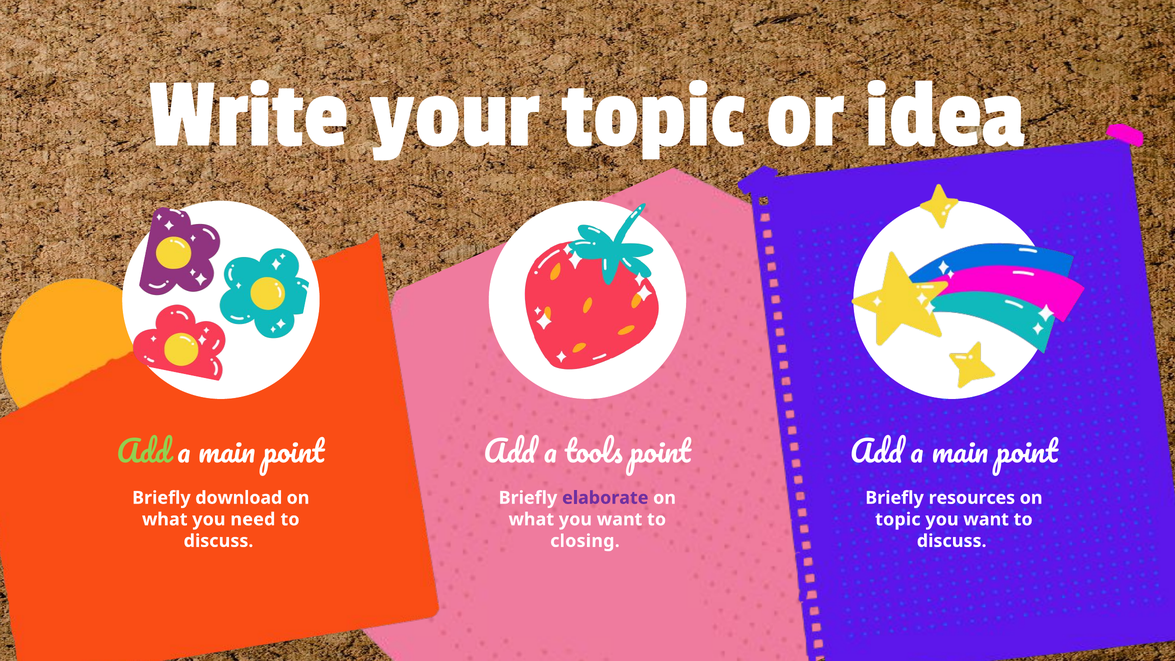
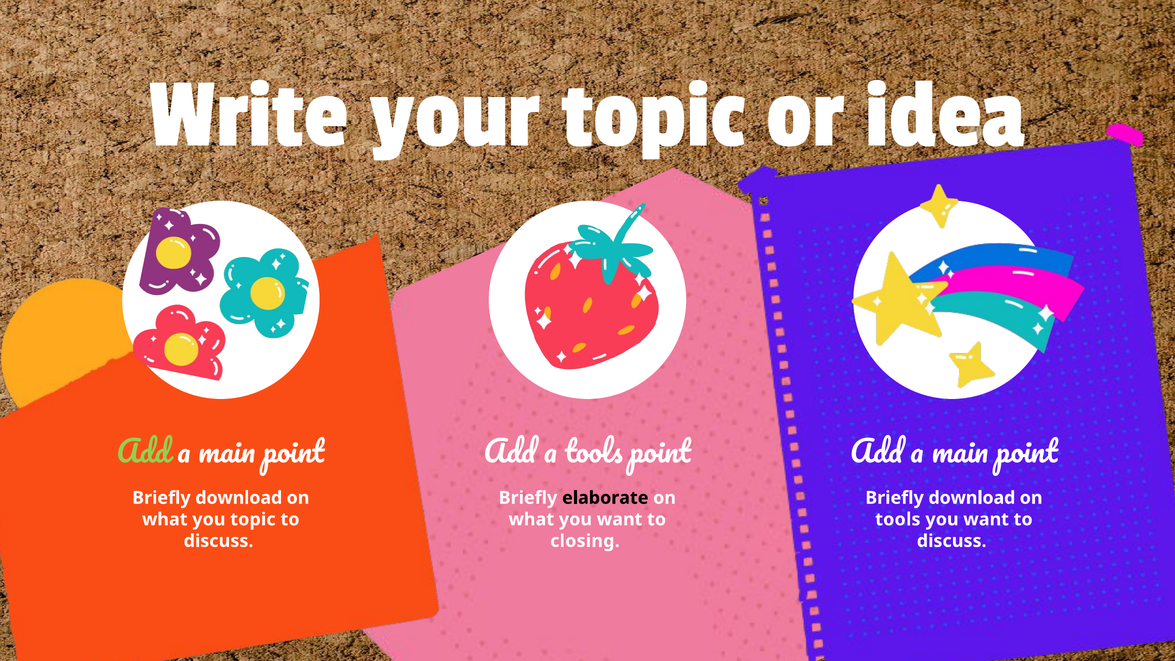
elaborate colour: purple -> black (605, 498)
resources: resources -> download (972, 498)
you need: need -> topic (253, 519)
topic: topic -> tools (898, 519)
